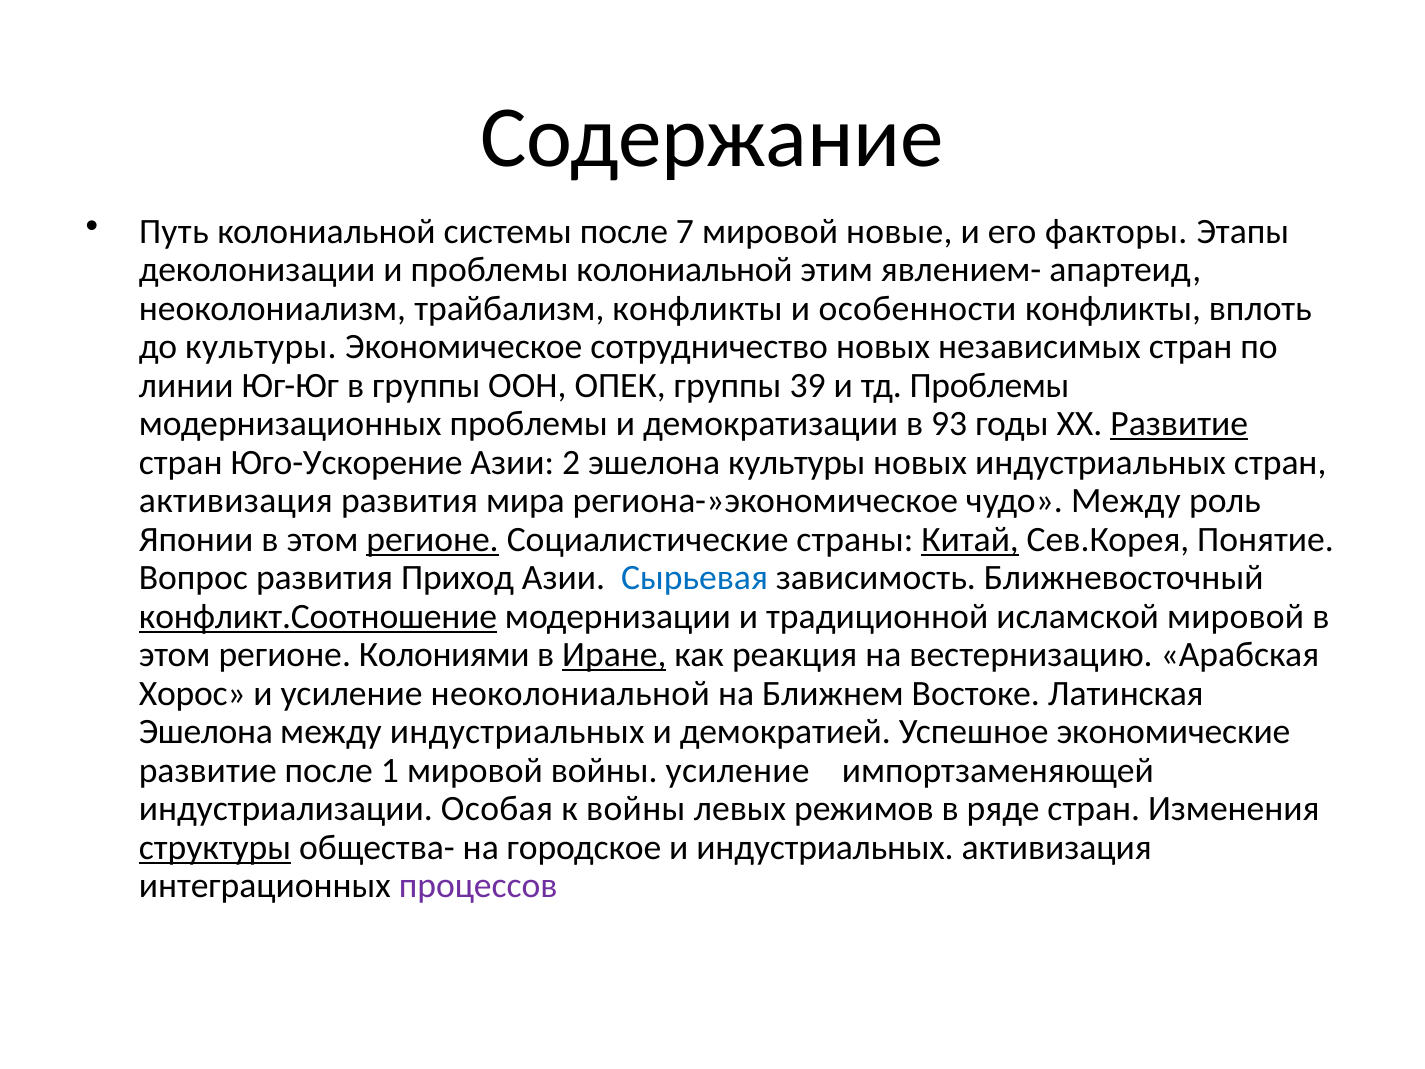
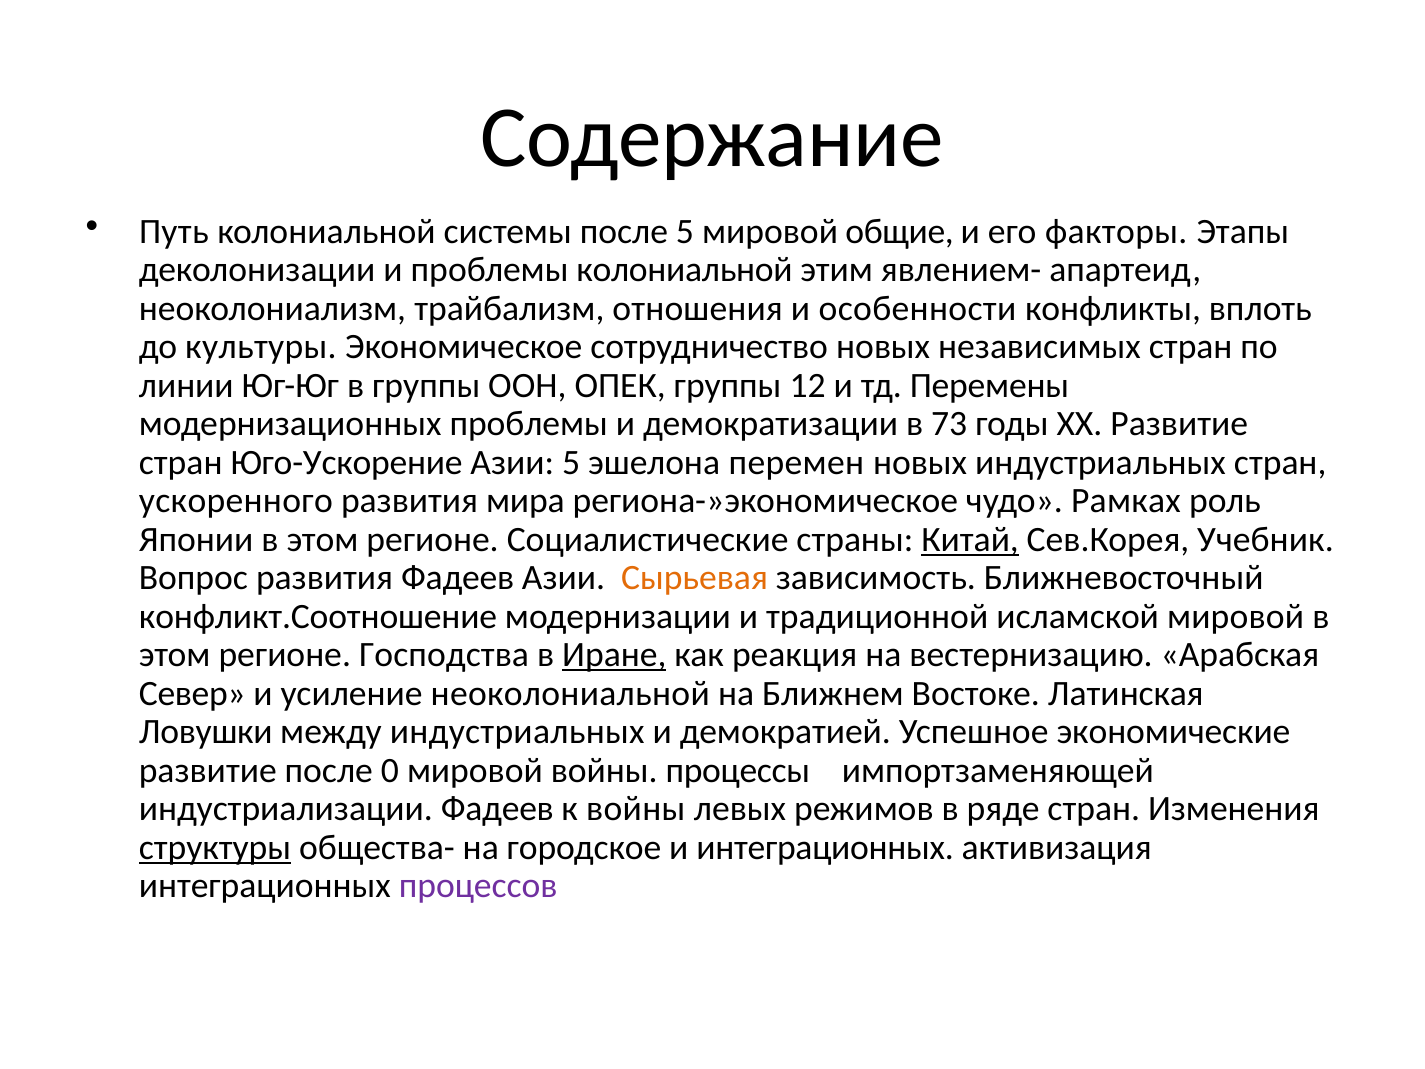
после 7: 7 -> 5 (685, 231)
новые: новые -> общие (900, 231)
трайбализм конфликты: конфликты -> отношения (698, 308)
39: 39 -> 12 (808, 385)
тд Проблемы: Проблемы -> Перемены (989, 385)
93: 93 -> 73 (949, 424)
Развитие underline: present -> none (1179, 424)
Азии 2: 2 -> 5 (571, 462)
эшелона культуры: культуры -> перемен (796, 462)
активизация: активизация -> ускоренного (236, 501)
чудо Между: Между -> Рамках (1126, 501)
регионе underline: present -> none (433, 539)
Понятие: Понятие -> Учебник (1265, 539)
развития Приход: Приход -> Фадеев (458, 578)
Сырьевая colour: blue -> orange (694, 578)
конфликт.Соотношение underline: present -> none (318, 616)
Колониями: Колониями -> Господства (444, 655)
Хорос: Хорос -> Север (192, 693)
Эшелона: Эшелона -> Ловушки (206, 732)
1: 1 -> 0 (390, 770)
войны усиление: усиление -> процессы (738, 770)
индустриализации Особая: Особая -> Фадеев (497, 809)
и индустриальных: индустриальных -> интеграционных (825, 847)
